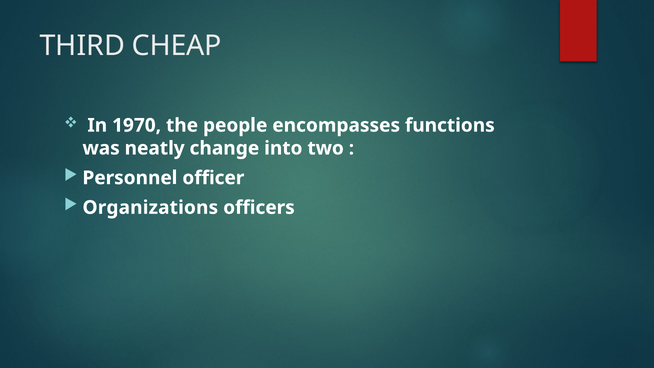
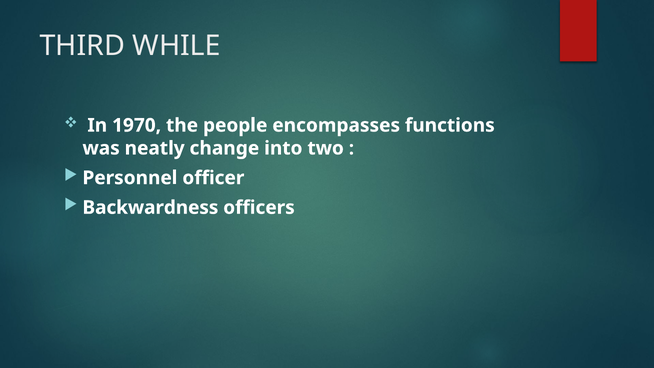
CHEAP: CHEAP -> WHILE (177, 46)
Organizations: Organizations -> Backwardness (150, 207)
